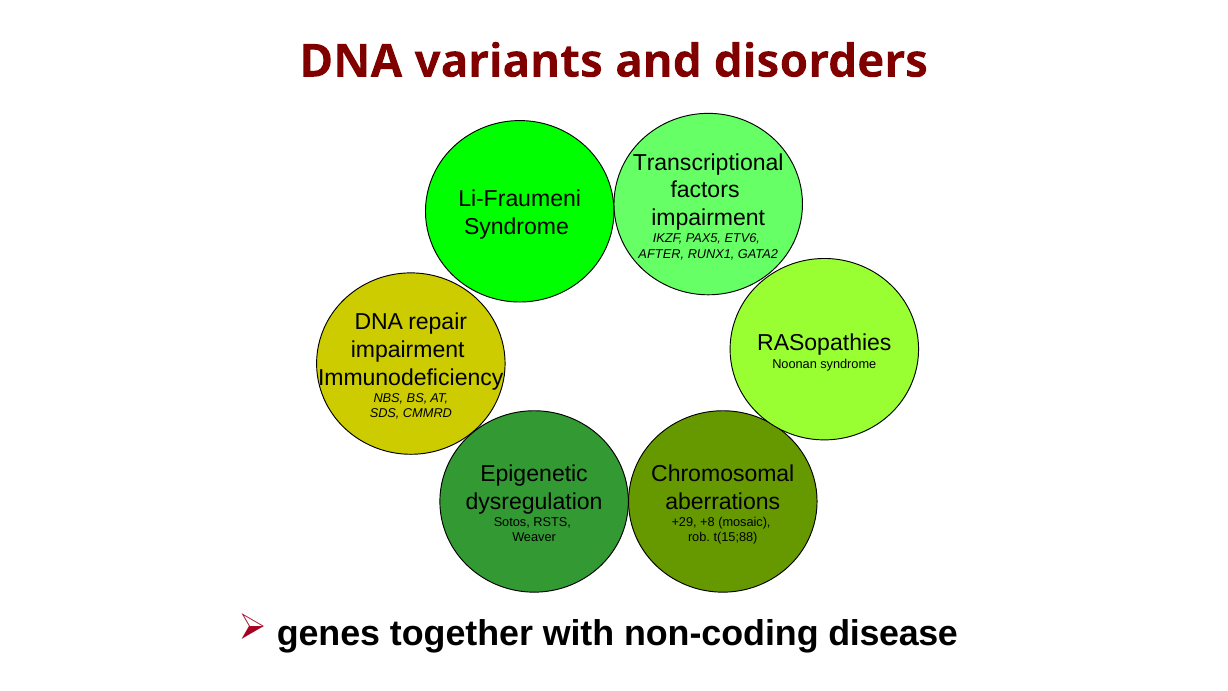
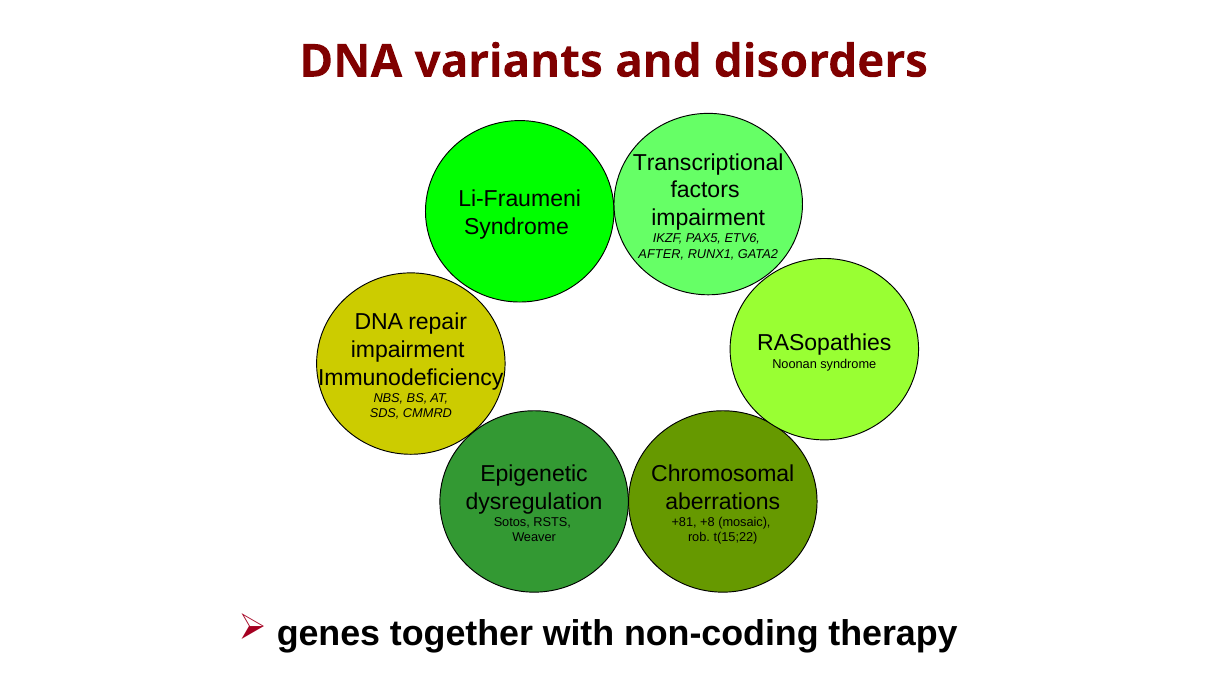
+29: +29 -> +81 (684, 522)
t(15;88: t(15;88 -> t(15;22 (736, 537)
disease: disease -> therapy (893, 633)
